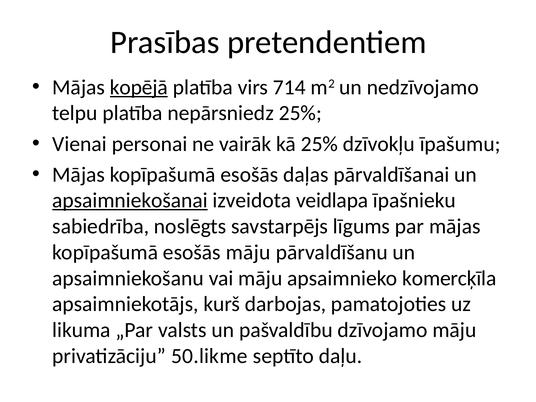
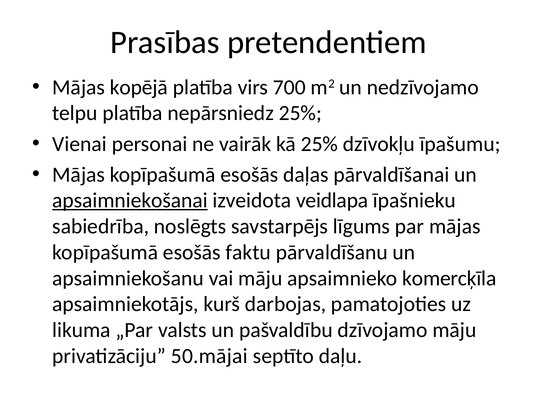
kopējā underline: present -> none (139, 87)
714: 714 -> 700 (289, 87)
esošās māju: māju -> faktu (248, 252)
50.likme: 50.likme -> 50.mājai (209, 356)
